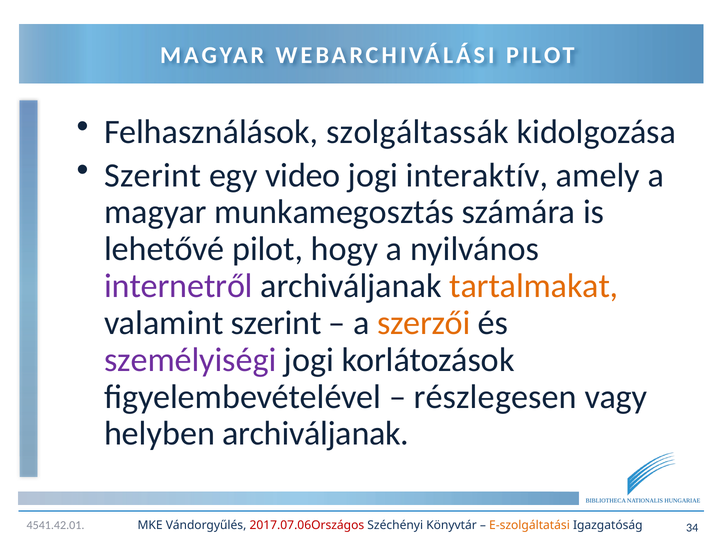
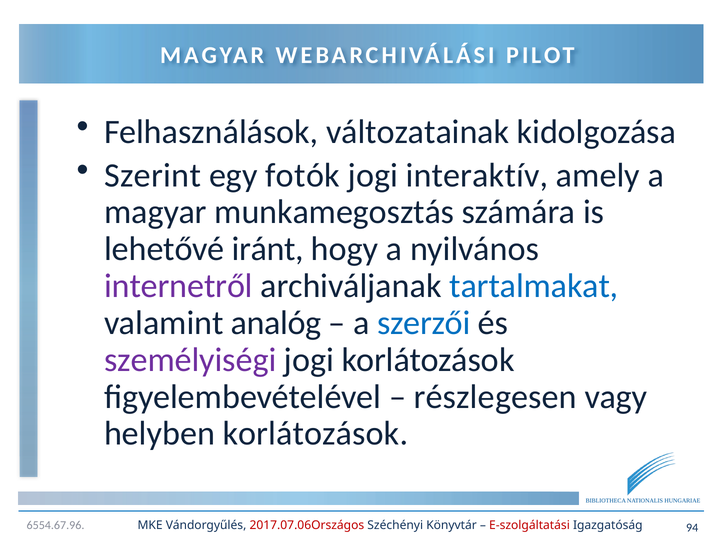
szolgáltassák: szolgáltassák -> változatainak (418, 132)
video: video -> fotók (303, 175)
lehetővé pilot: pilot -> iránt (268, 249)
tartalmakat colour: orange -> blue (534, 286)
valamint szerint: szerint -> analóg (276, 323)
szerzői colour: orange -> blue (424, 323)
helyben archiváljanak: archiváljanak -> korlátozások (315, 434)
4541.42.01: 4541.42.01 -> 6554.67.96 (56, 525)
E-szolgáltatási colour: orange -> red (529, 525)
34: 34 -> 94 (692, 528)
